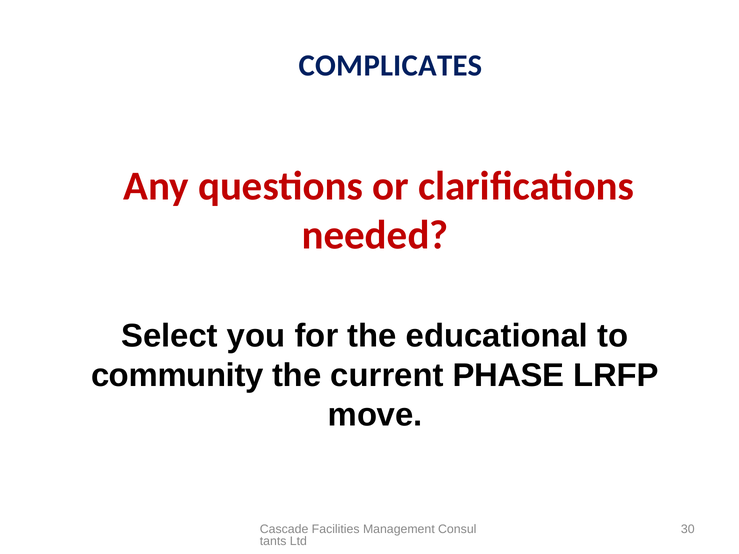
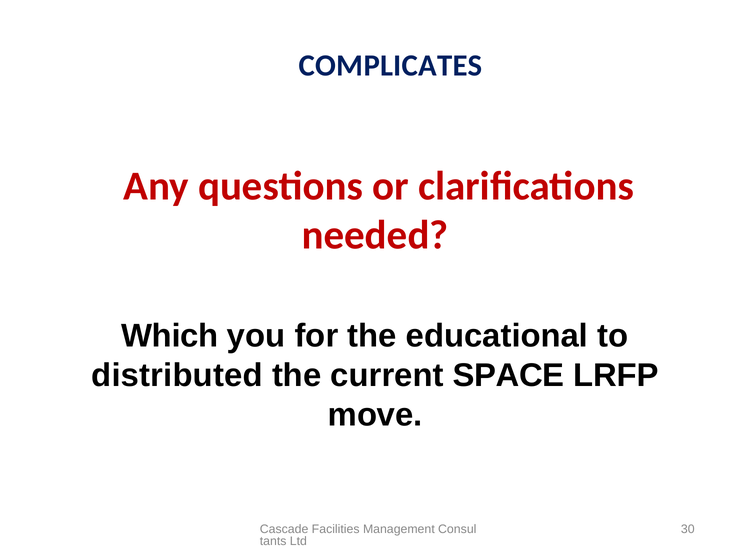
Select: Select -> Which (170, 336)
community: community -> distributed (177, 376)
PHASE: PHASE -> SPACE (508, 376)
